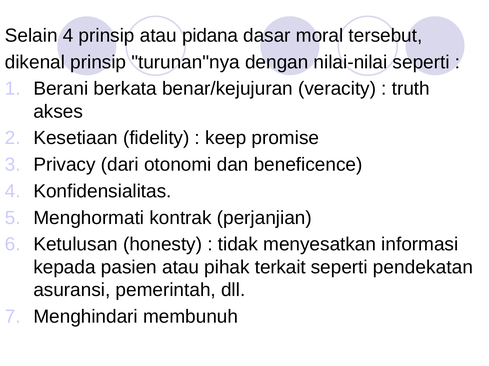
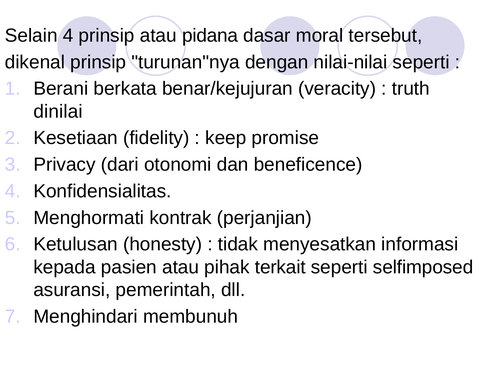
akses: akses -> dinilai (58, 112)
pendekatan: pendekatan -> selfimposed (423, 268)
